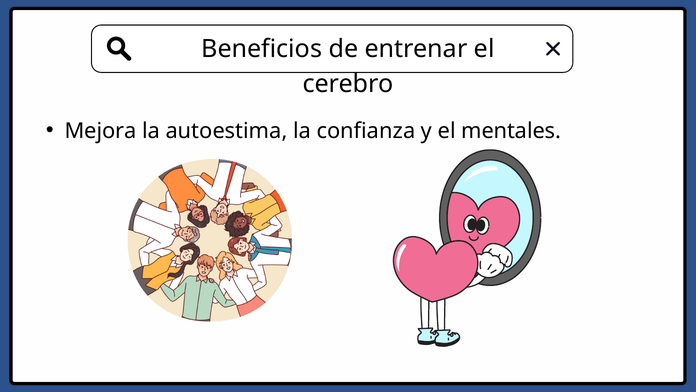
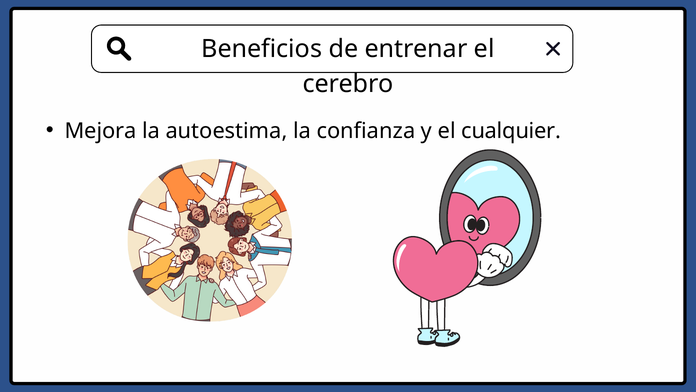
mentales: mentales -> cualquier (511, 131)
